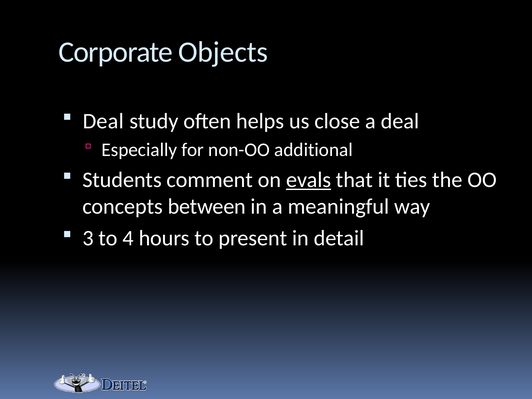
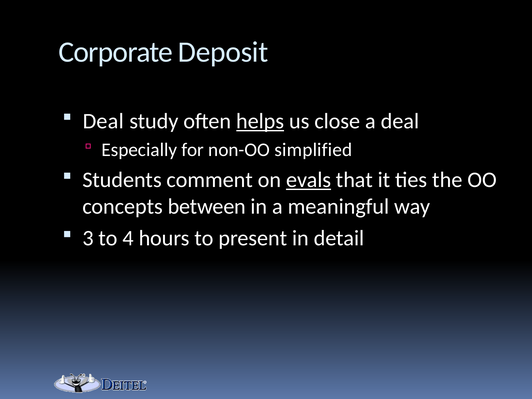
Objects: Objects -> Deposit (223, 52)
helps underline: none -> present (260, 121)
additional: additional -> simplified (313, 150)
